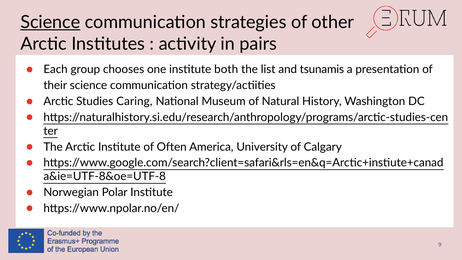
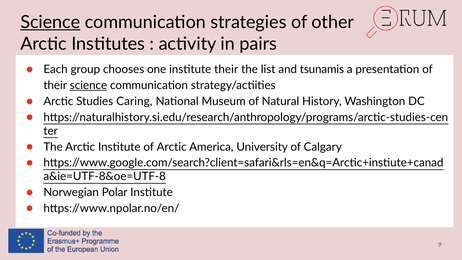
institute both: both -> their (226, 69)
science underline: none -> present (88, 85)
of Often: Often -> Arctic (172, 147)
